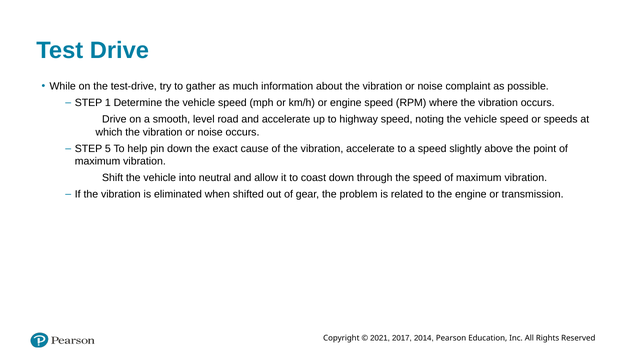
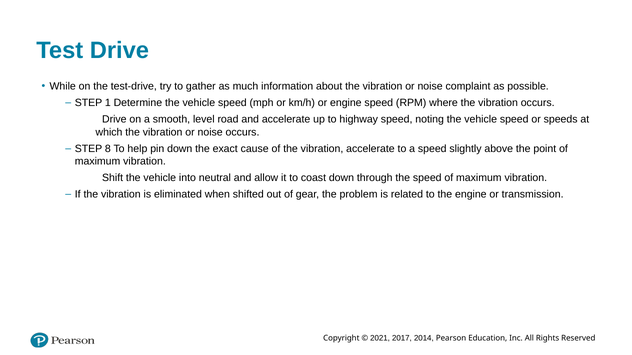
5: 5 -> 8 (108, 149)
